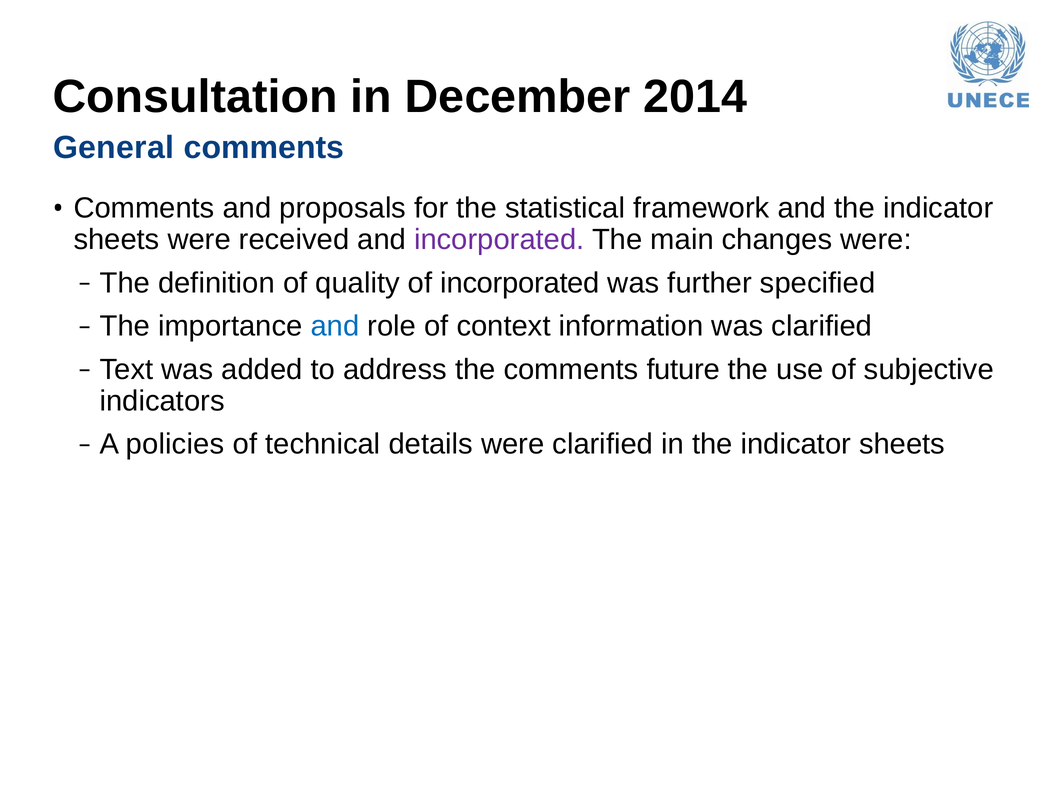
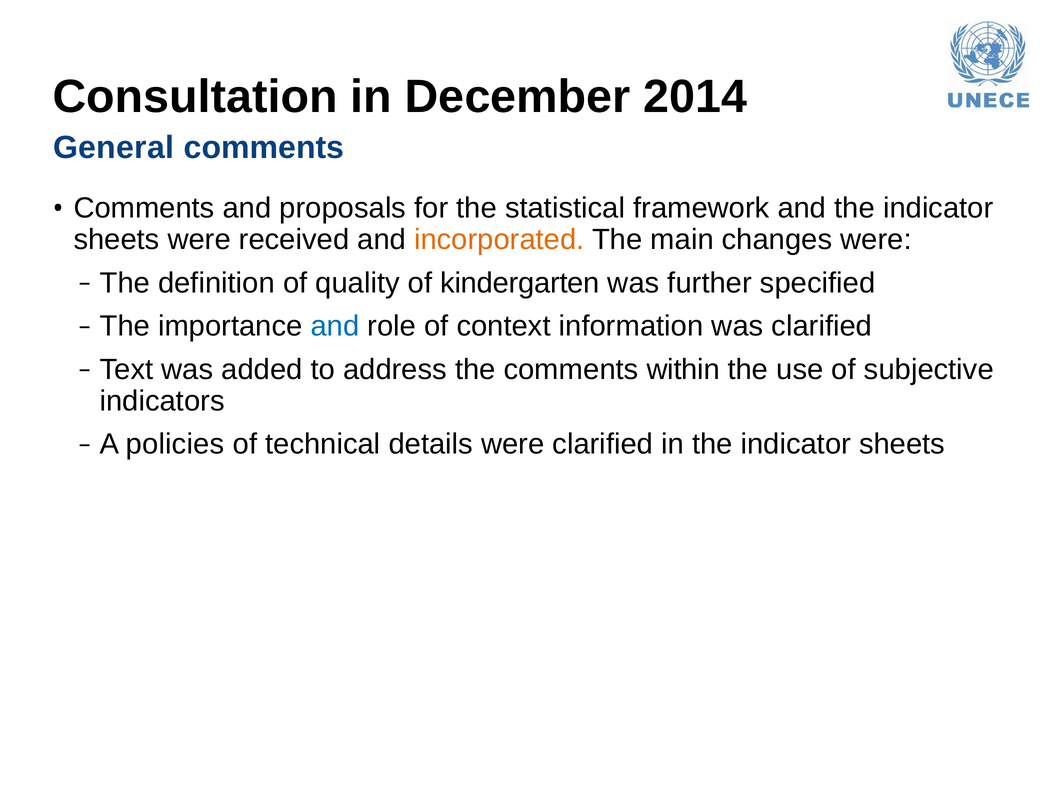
incorporated colour: purple -> orange (499, 240)
of incorporated: incorporated -> kindergarten (520, 283)
future: future -> within (683, 369)
